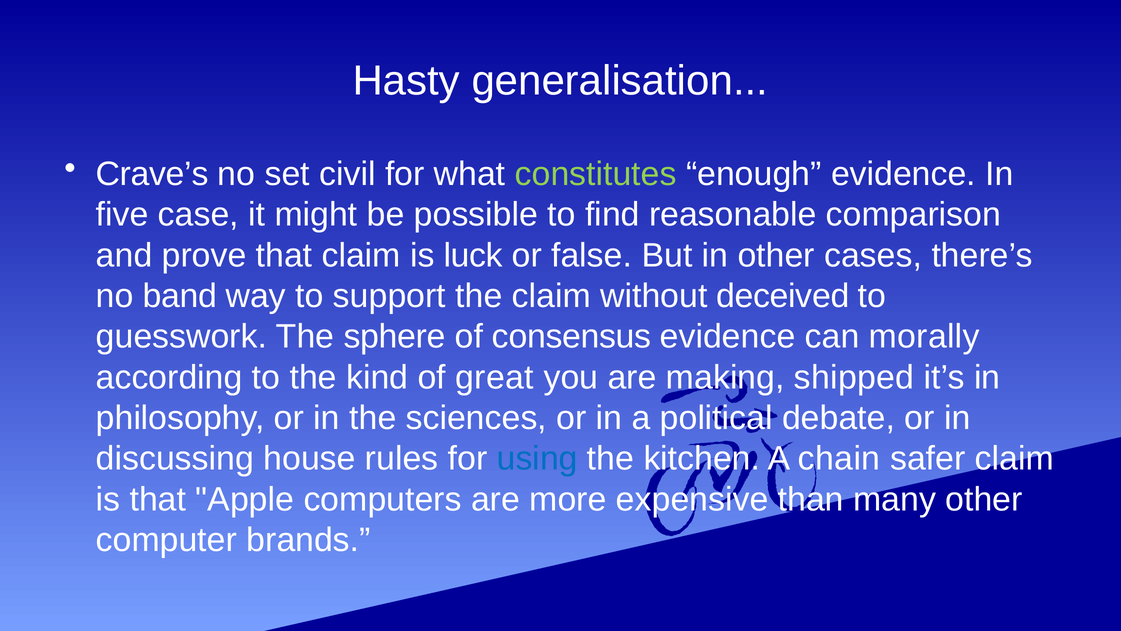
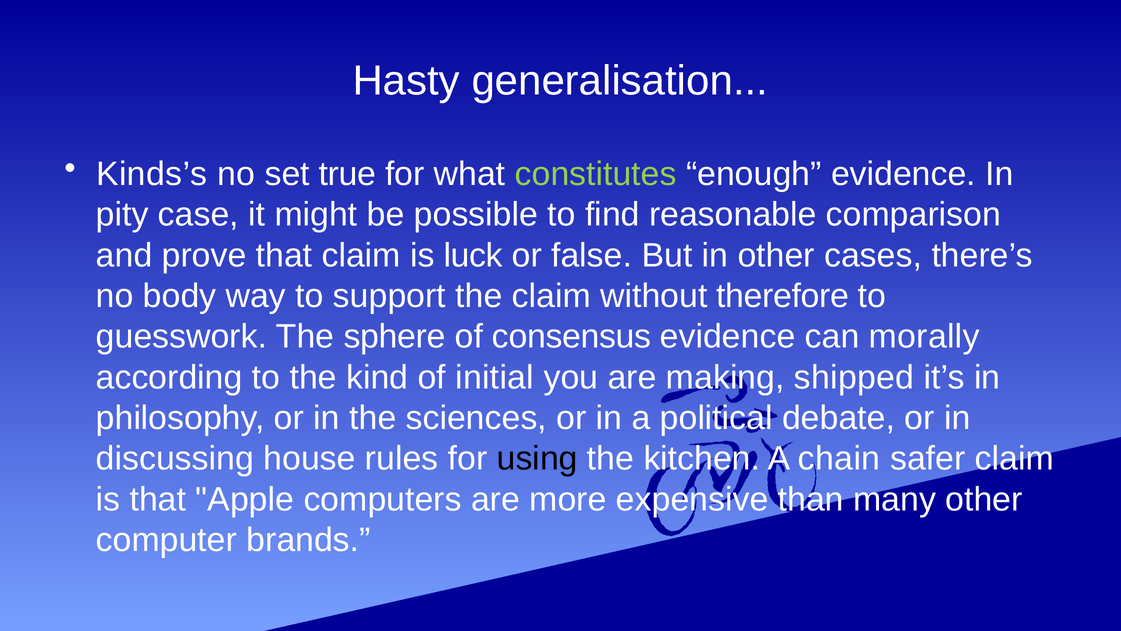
Crave’s: Crave’s -> Kinds’s (152, 174)
civil: civil -> true (348, 174)
five: five -> pity (122, 215)
band: band -> body (180, 296)
deceived: deceived -> therefore (783, 296)
great: great -> initial (495, 377)
using colour: blue -> black (537, 458)
